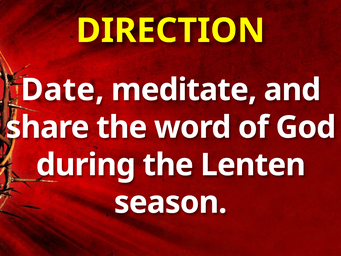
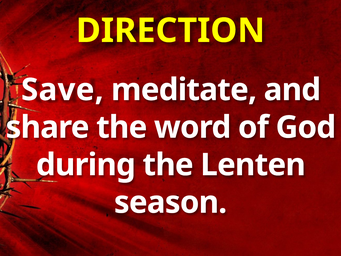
Date: Date -> Save (62, 90)
